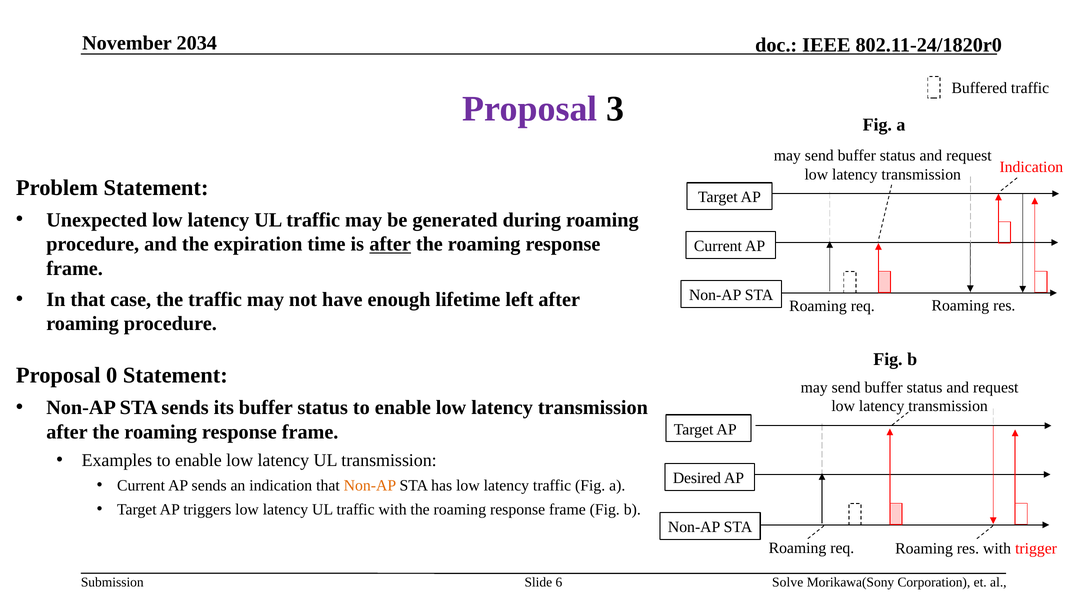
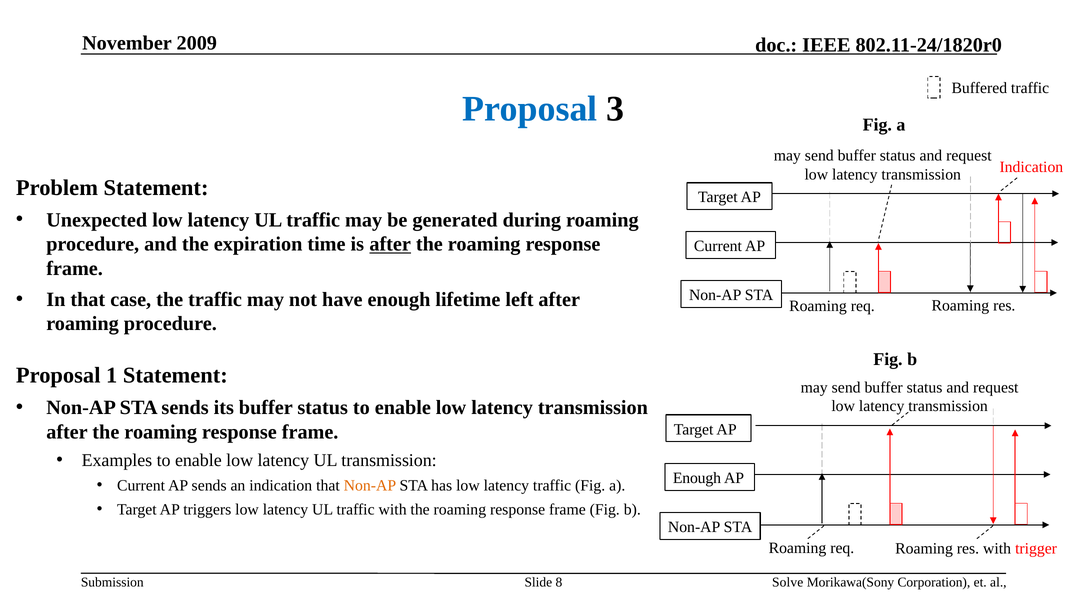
2034: 2034 -> 2009 (197, 43)
Proposal colour: purple -> blue (530, 109)
0: 0 -> 1 (112, 375)
Desired: Desired -> Enough (697, 478)
6: 6 -> 8 (559, 582)
